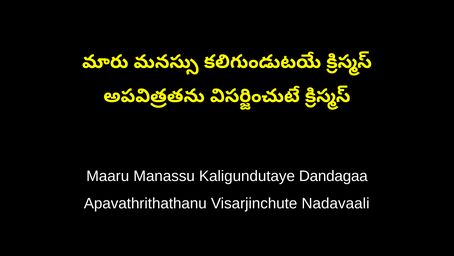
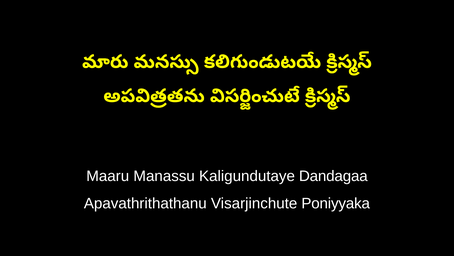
Nadavaali: Nadavaali -> Poniyyaka (336, 203)
